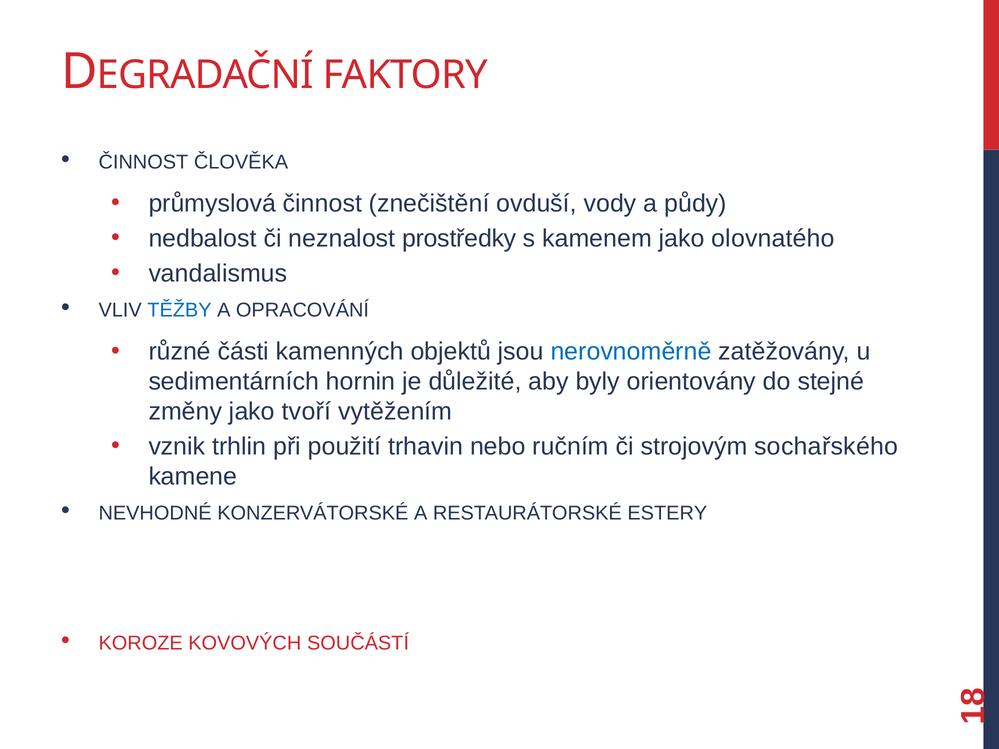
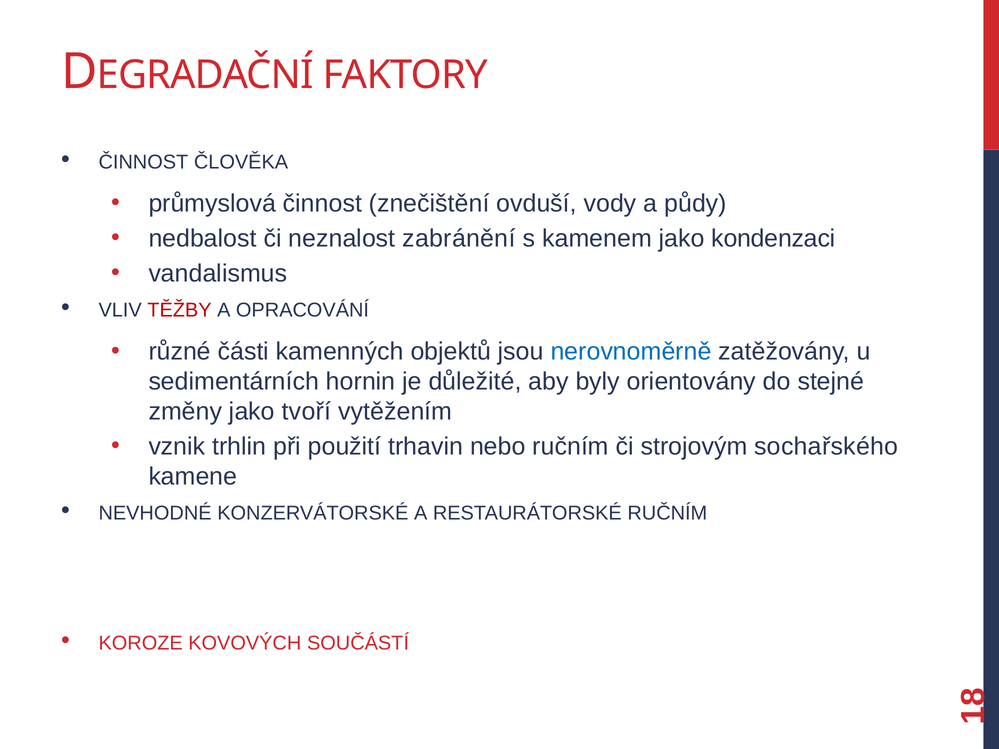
prostředky: prostředky -> zabránění (459, 239)
olovnatého: olovnatého -> kondenzaci (773, 239)
TĚŽBY colour: blue -> red (179, 310)
RESTAURÁTORSKÉ ESTERY: ESTERY -> RUČNÍM (667, 513)
